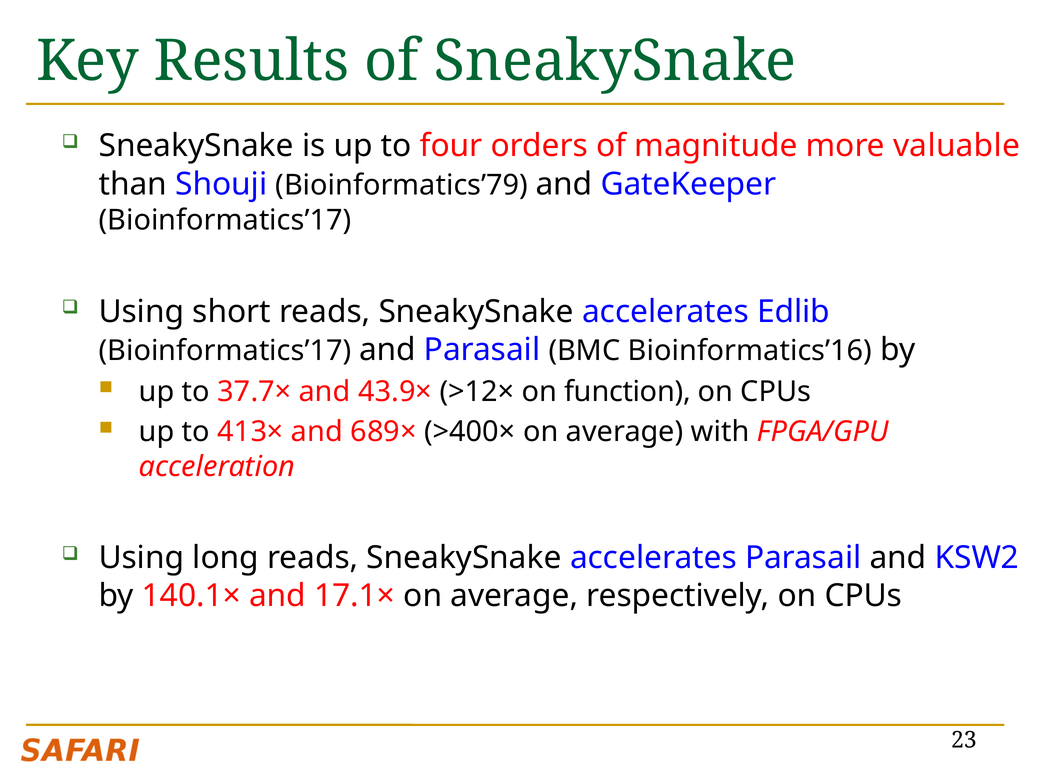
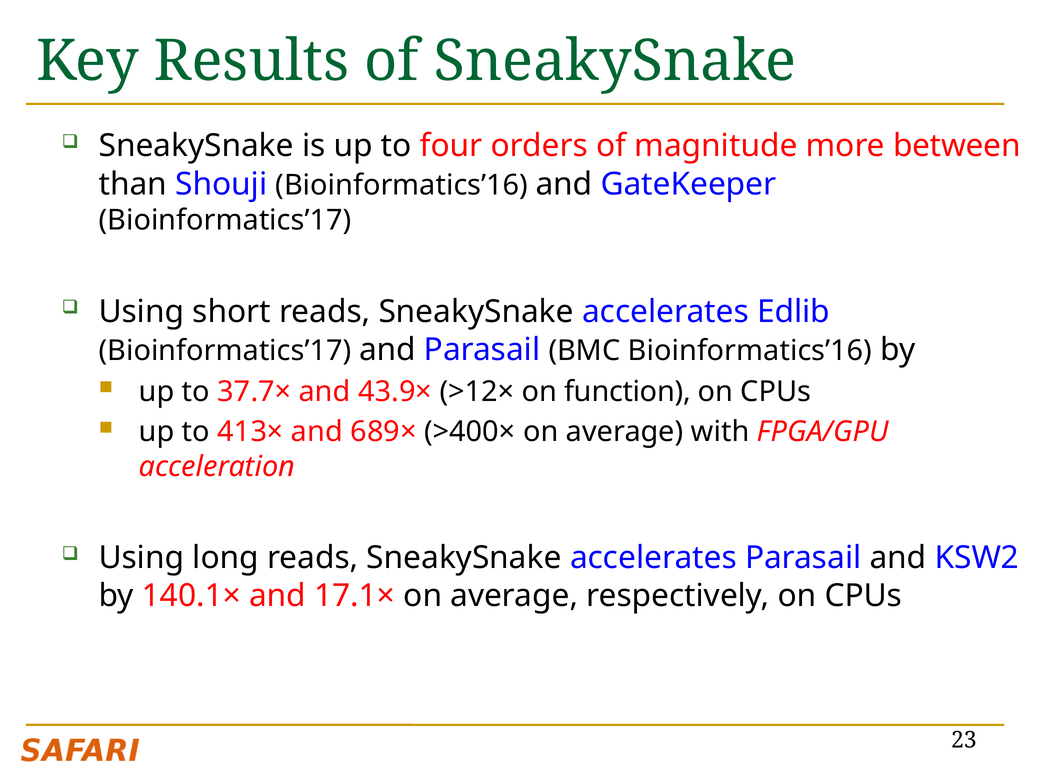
valuable: valuable -> between (957, 146)
Shouji Bioinformatics’79: Bioinformatics’79 -> Bioinformatics’16 (402, 185)
